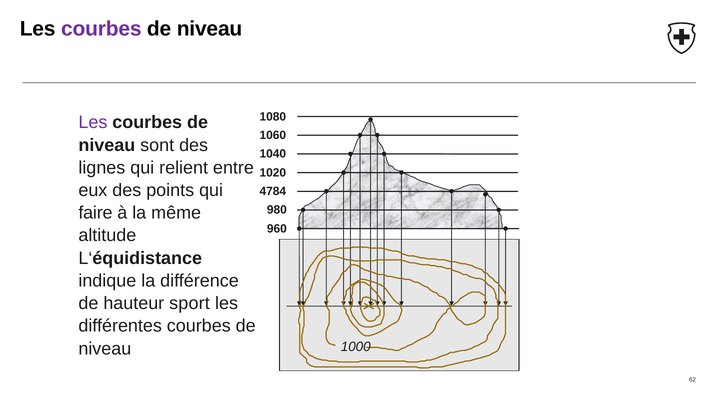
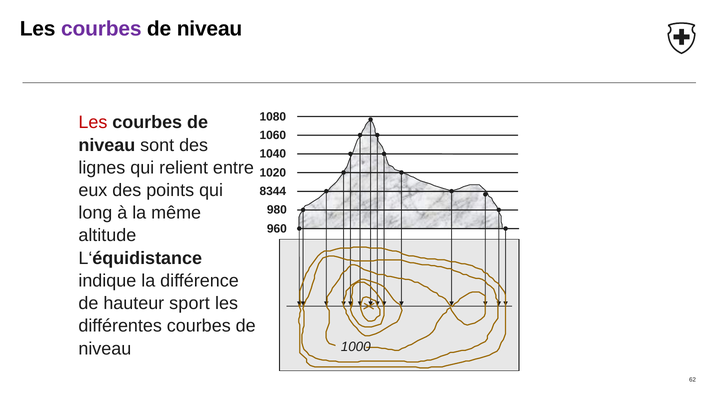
Les colour: purple -> red (93, 122)
4784: 4784 -> 8344 (273, 191)
faire: faire -> long (95, 213)
